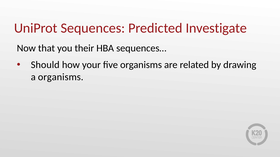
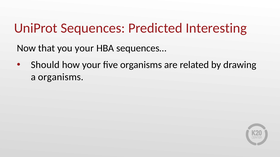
Investigate: Investigate -> Interesting (216, 28)
you their: their -> your (84, 48)
